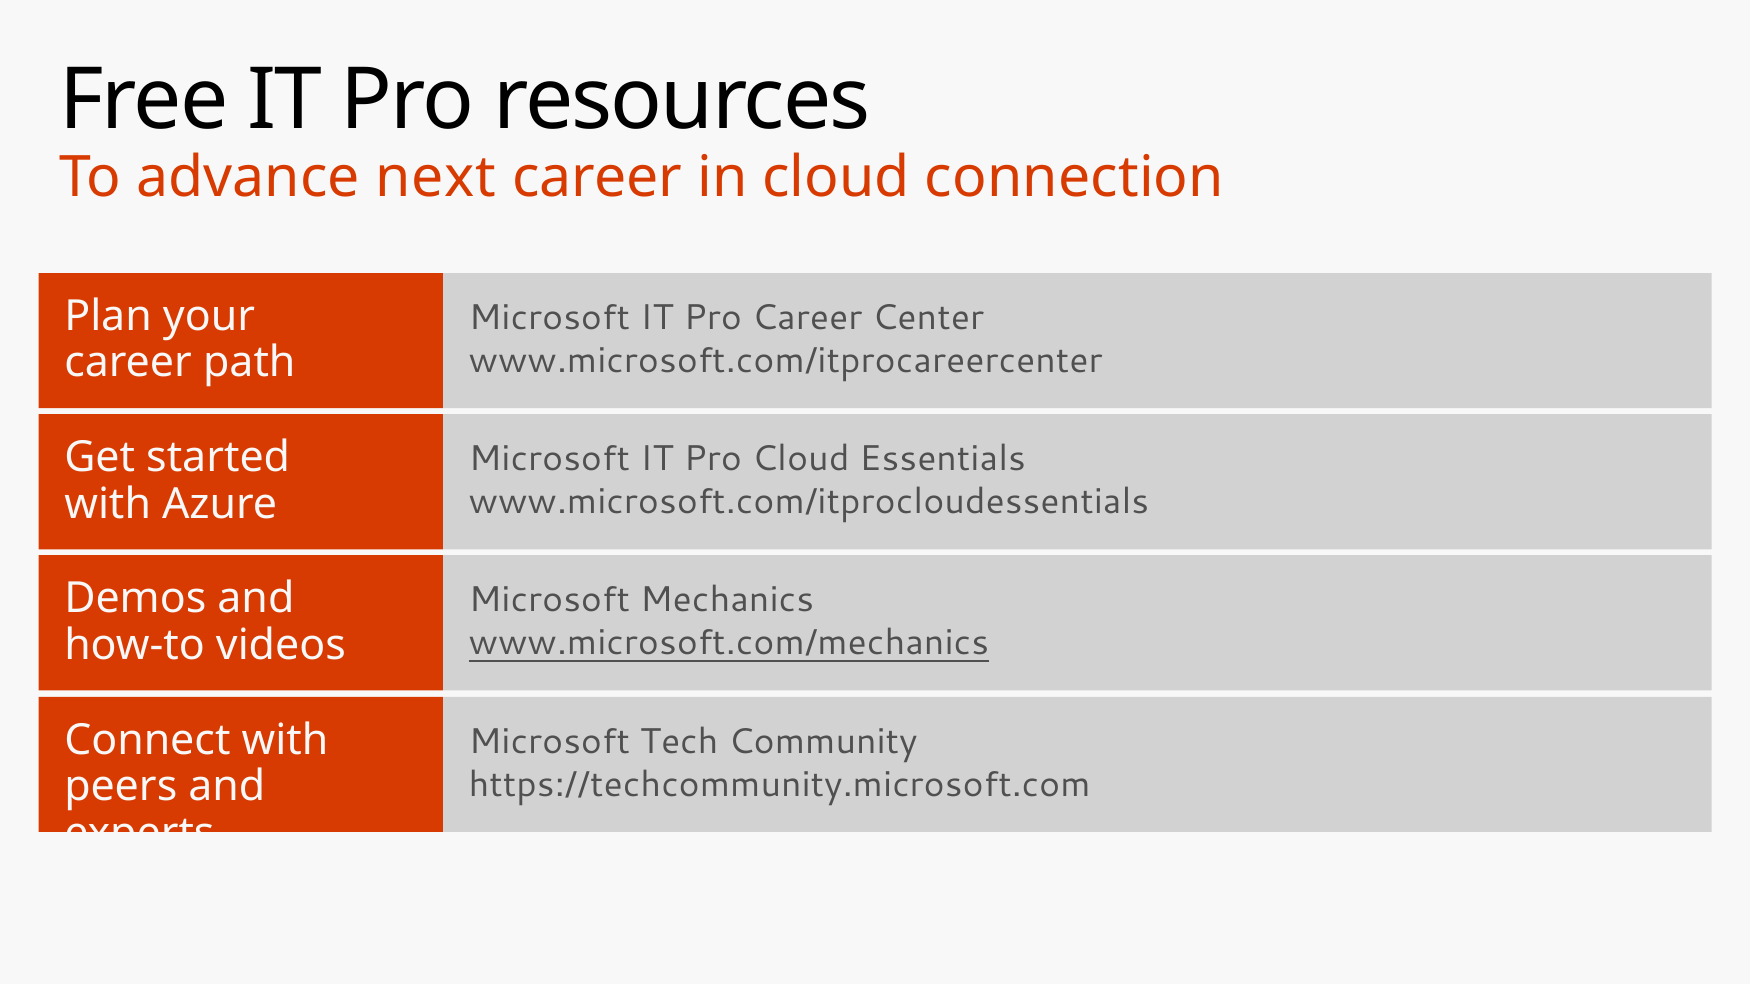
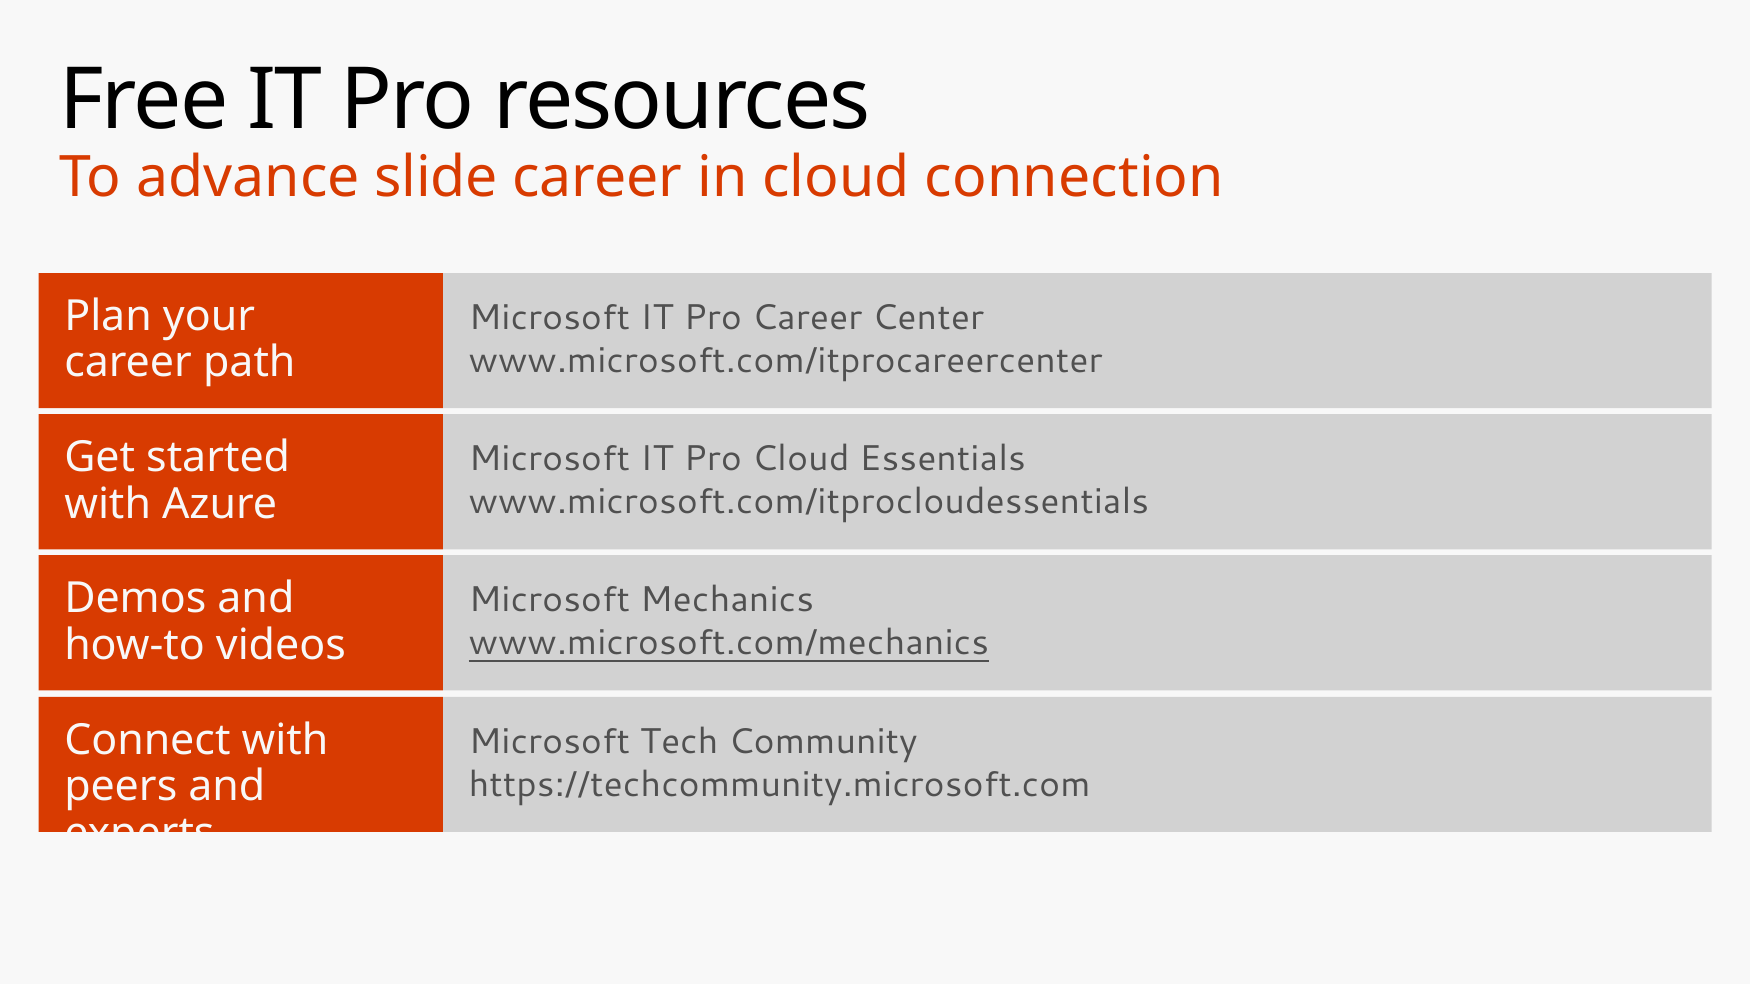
next: next -> slide (436, 178)
